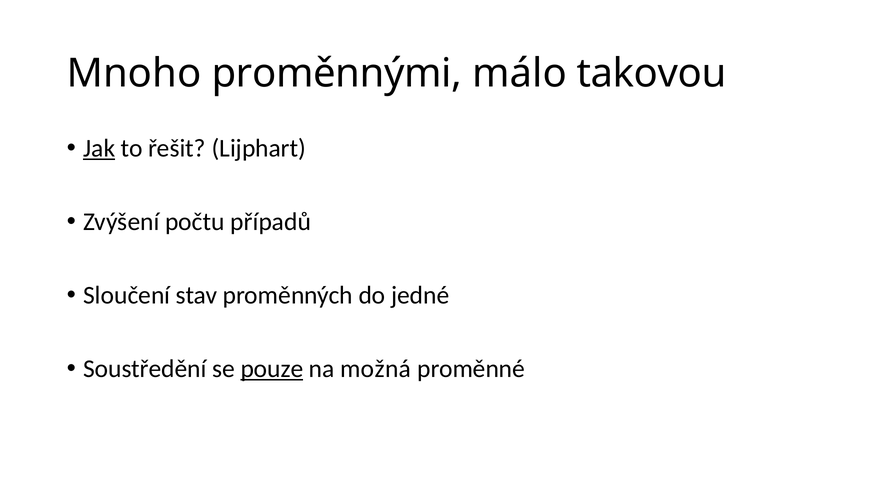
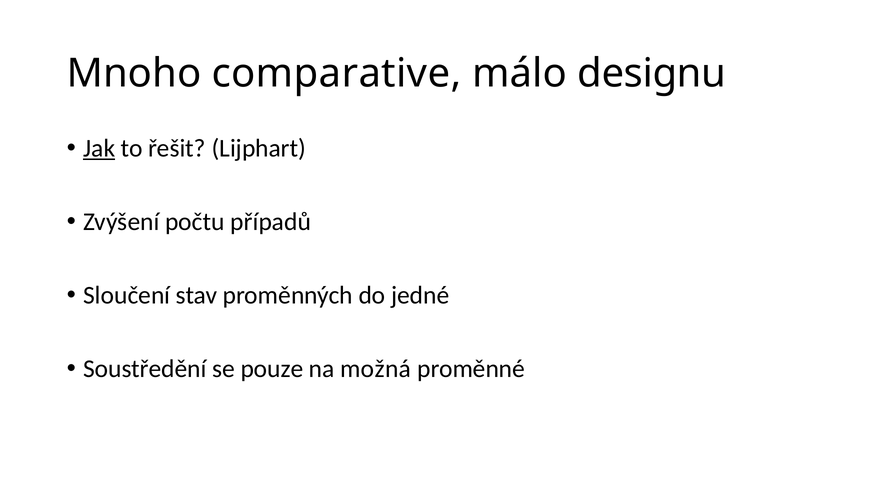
proměnnými: proměnnými -> comparative (337, 74)
takovou: takovou -> designu (652, 74)
pouze underline: present -> none (272, 368)
